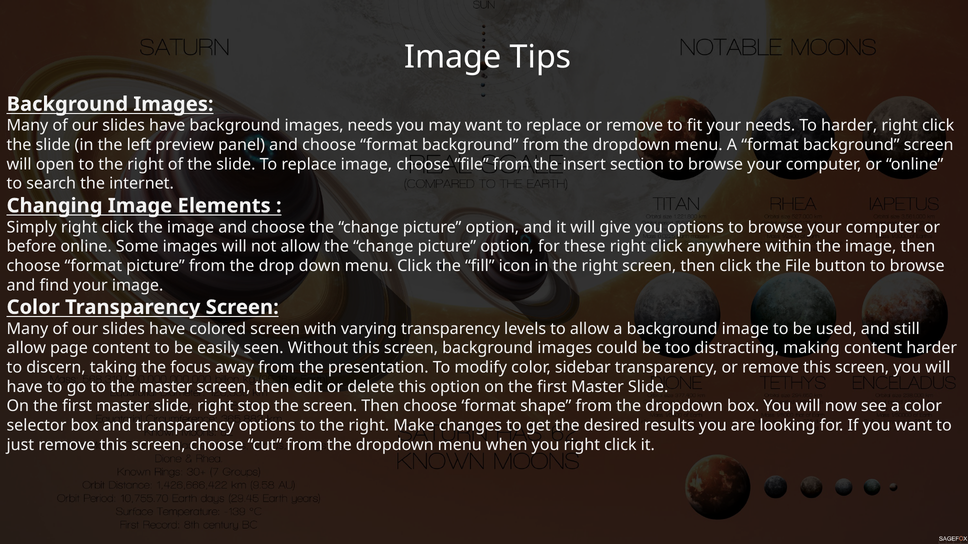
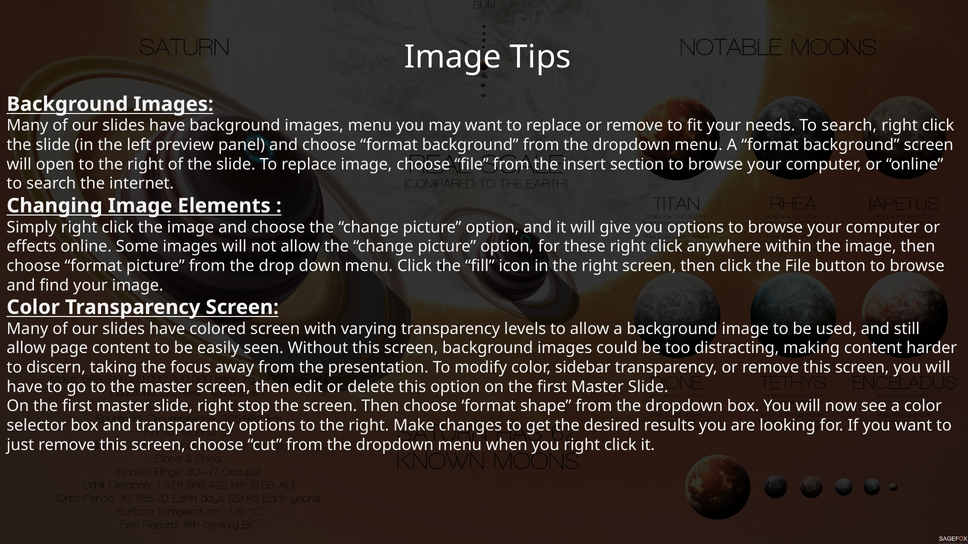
images needs: needs -> menu (370, 126)
needs To harder: harder -> search (849, 126)
before: before -> effects (32, 247)
